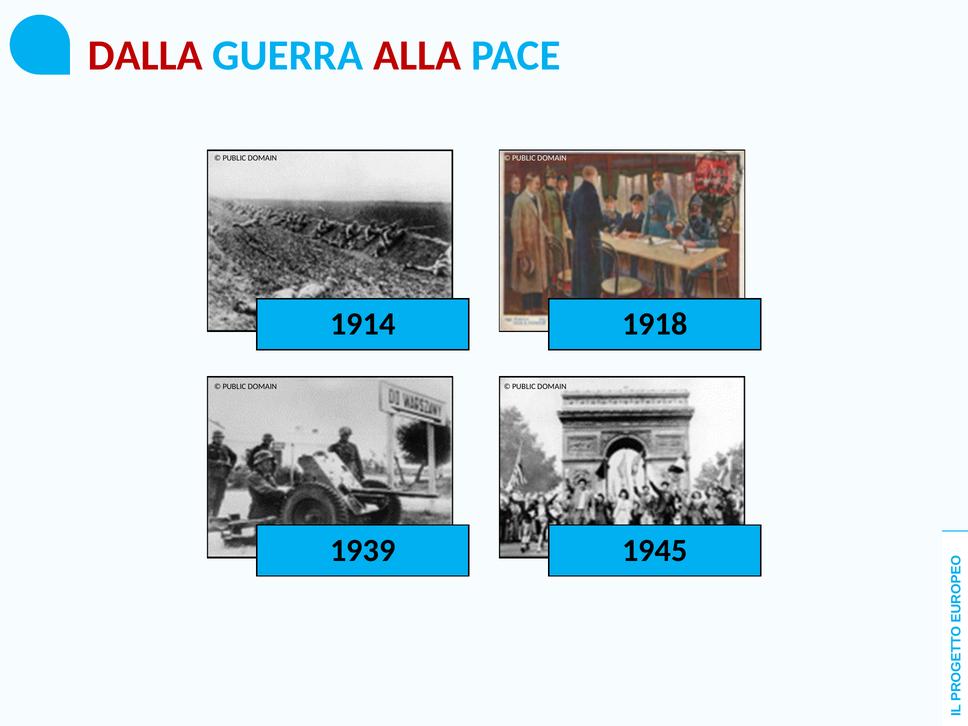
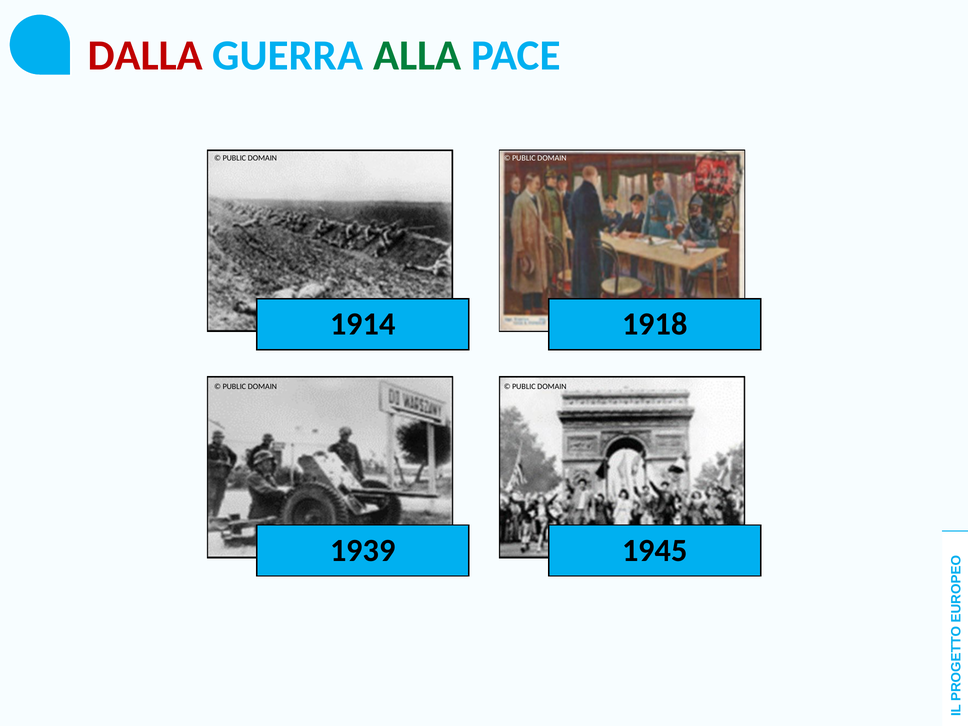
ALLA colour: red -> green (417, 56)
